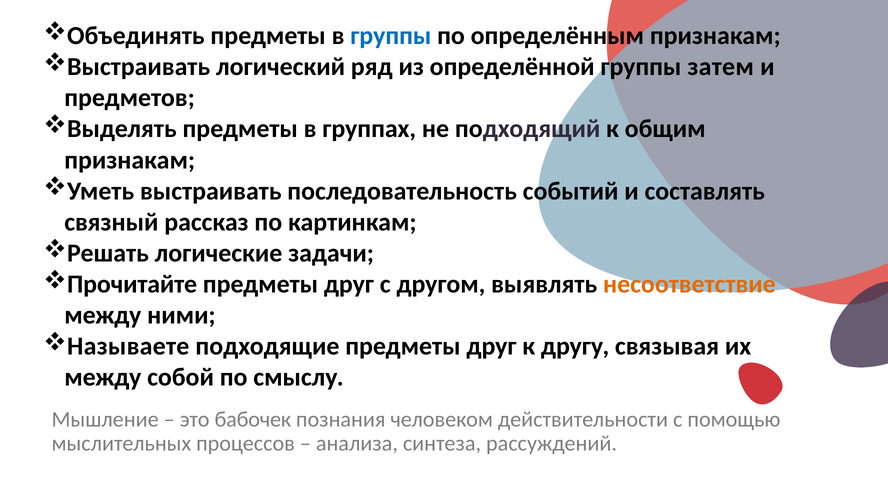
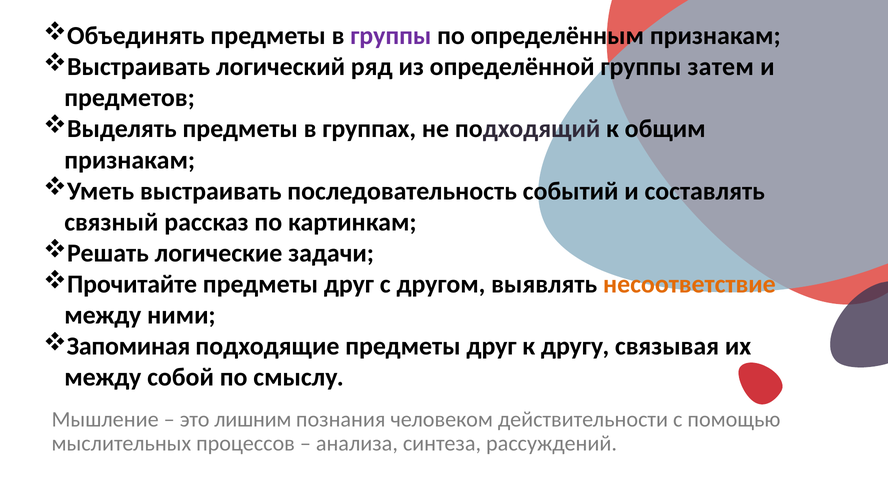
группы colour: blue -> purple (391, 36)
Называете: Называете -> Запоминая (129, 347)
бабочек: бабочек -> лишним (253, 420)
